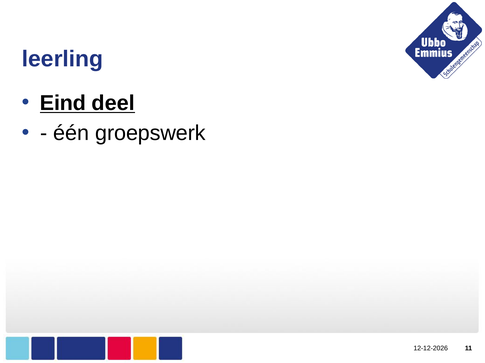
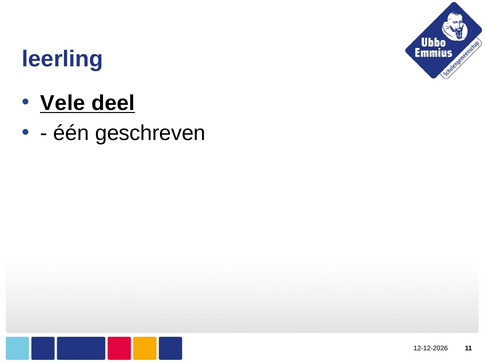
Eind: Eind -> Vele (63, 103)
groepswerk: groepswerk -> geschreven (150, 133)
